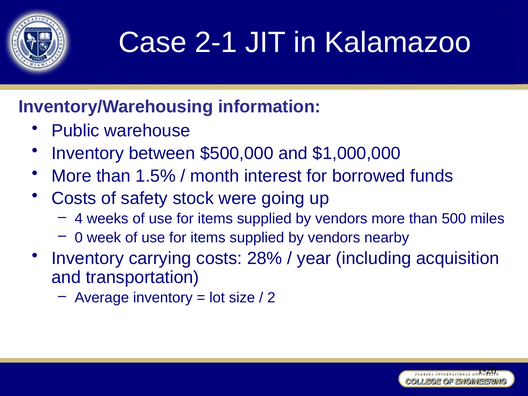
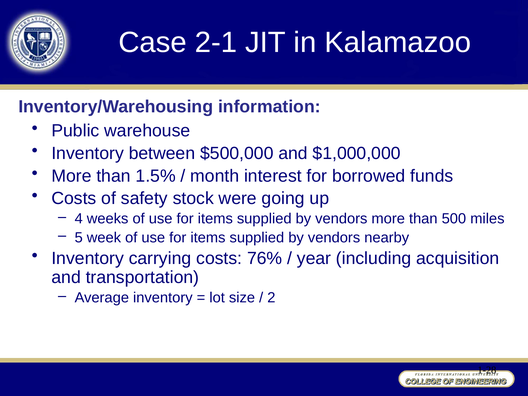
0: 0 -> 5 (79, 238)
28%: 28% -> 76% (265, 258)
